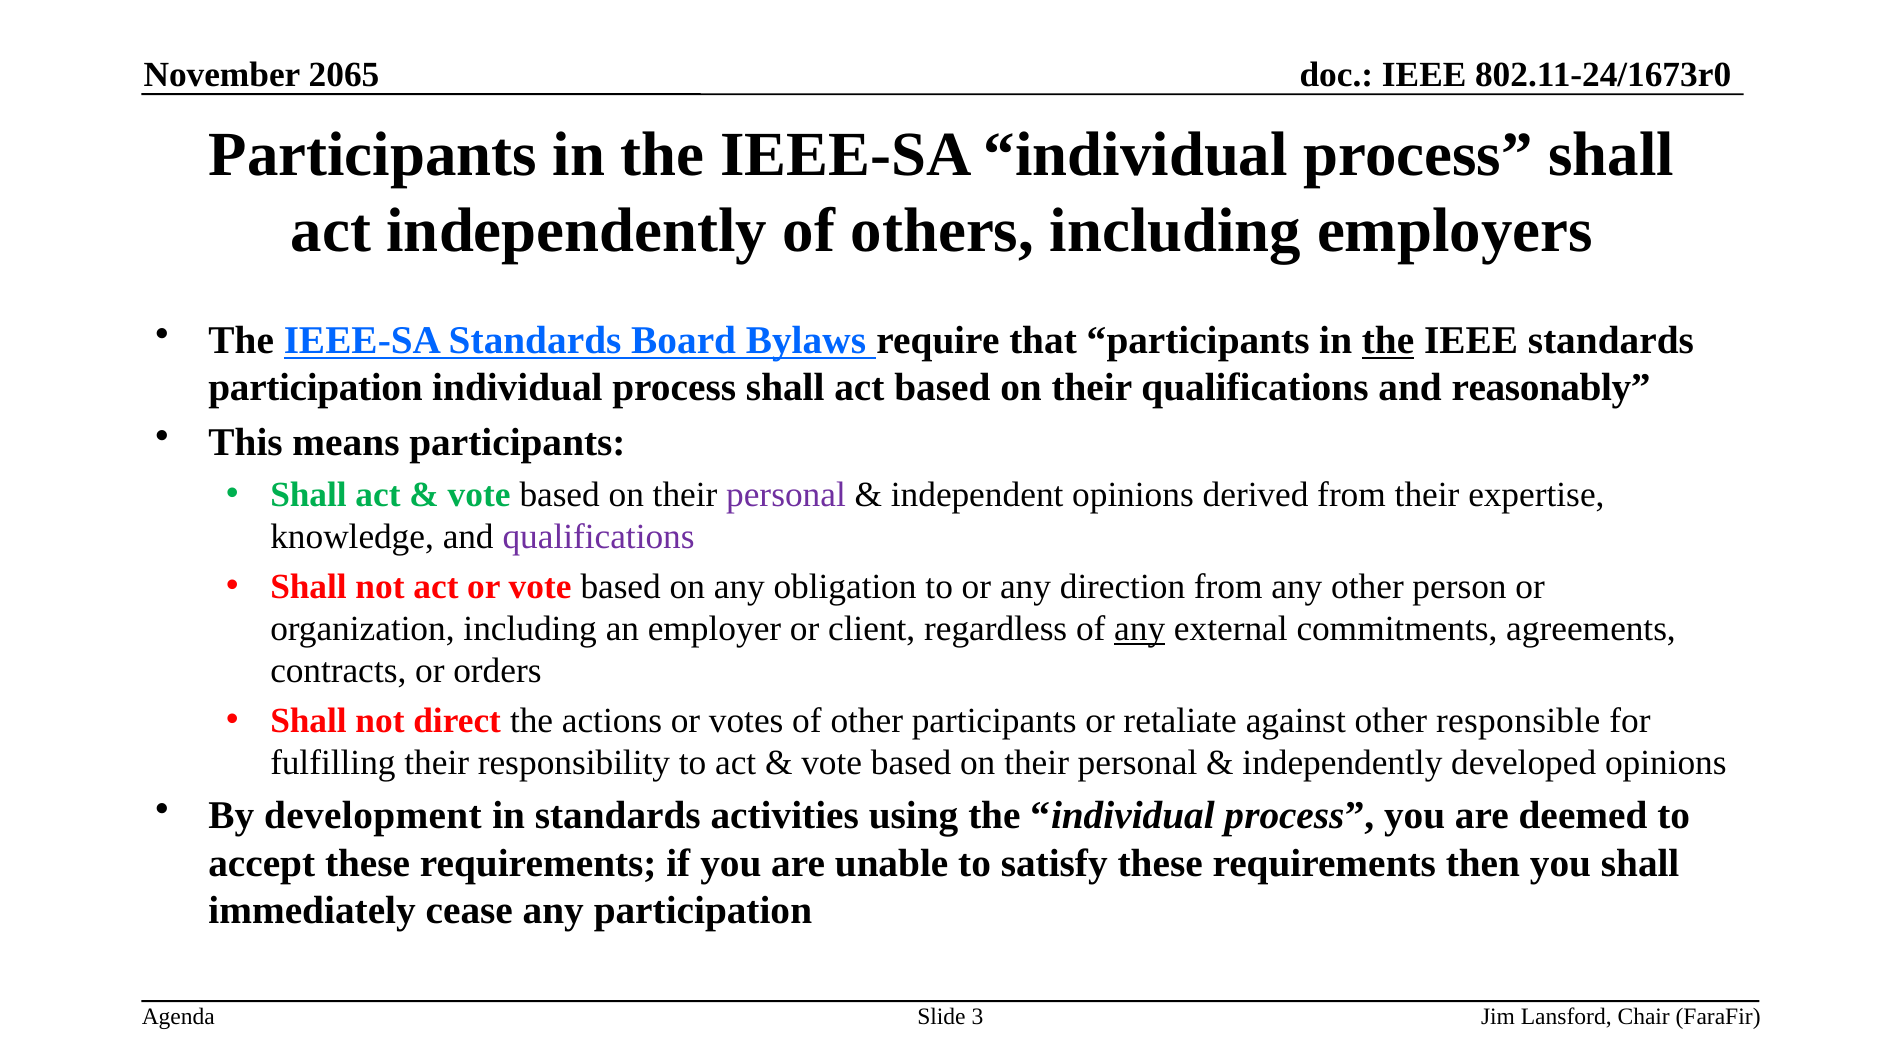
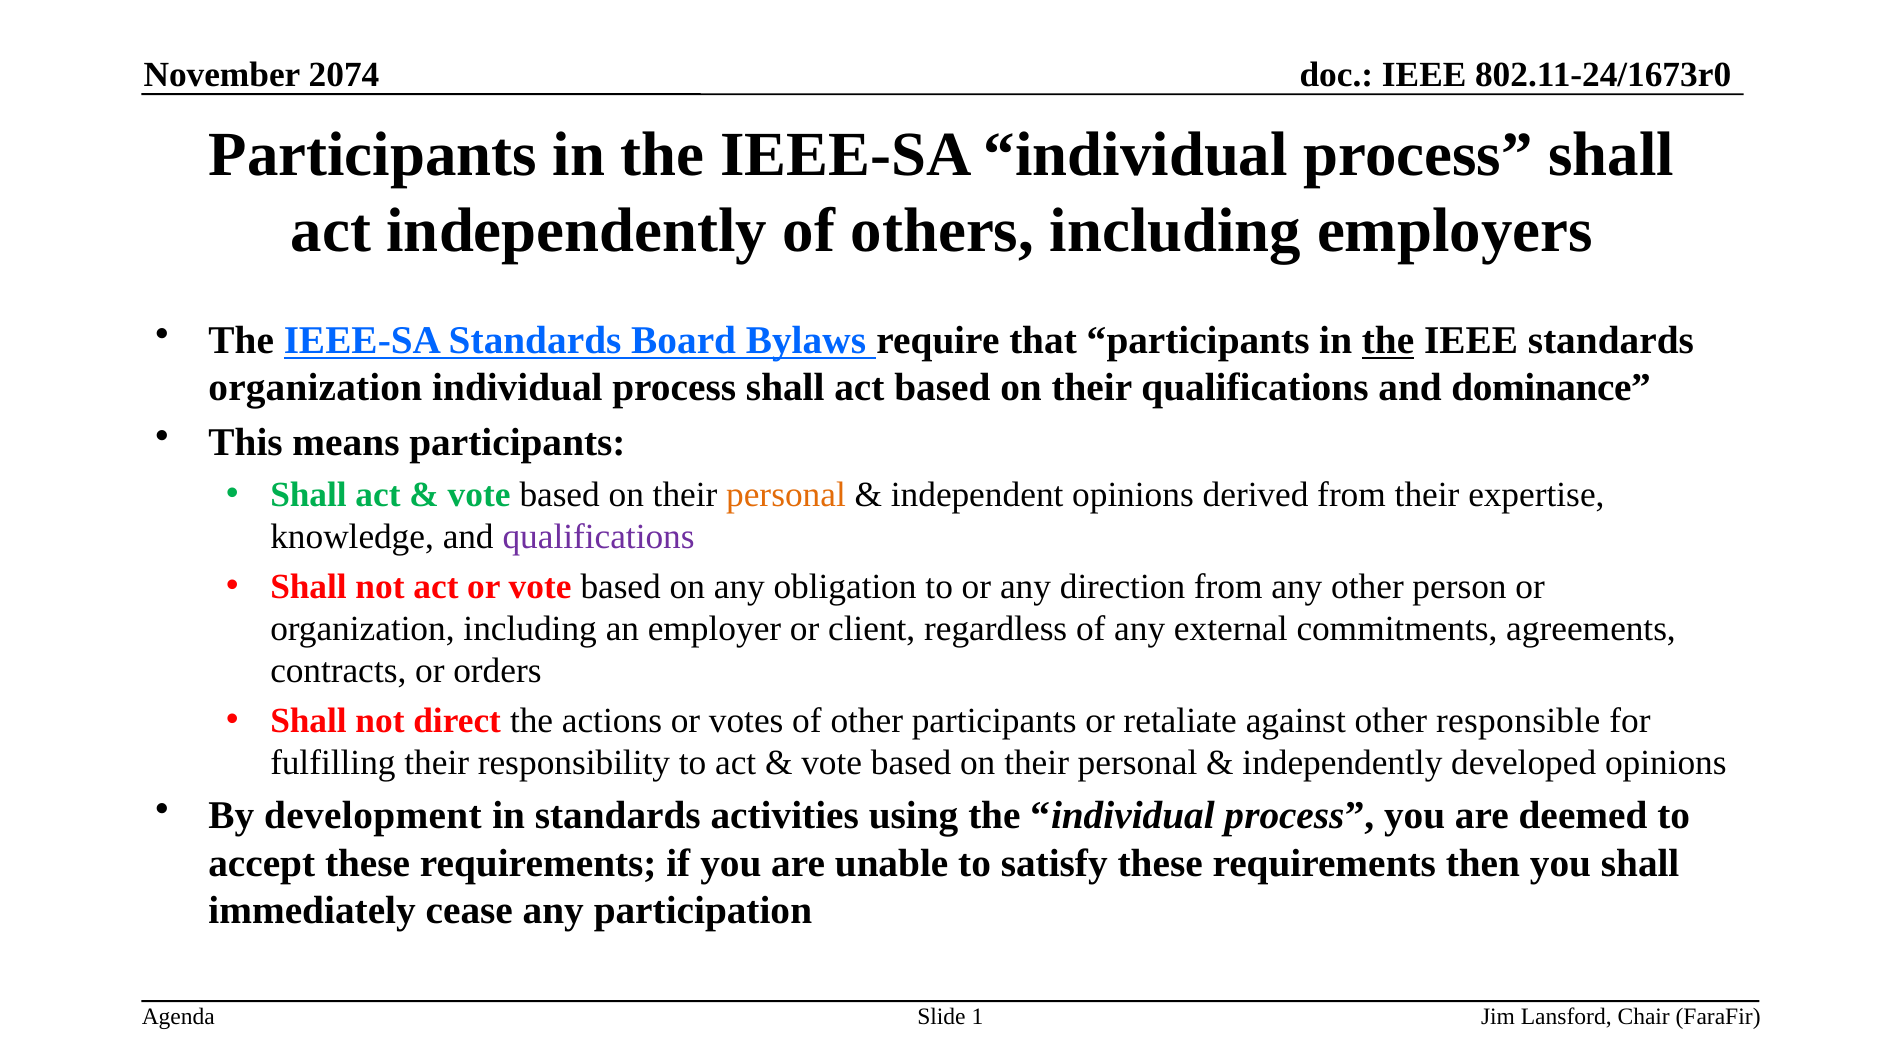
2065: 2065 -> 2074 (344, 75)
participation: participation -> organization (315, 388)
reasonably: reasonably -> dominance (1551, 388)
personal colour: purple -> orange (786, 495)
any underline: present -> none (1140, 629)
3: 3 -> 1 (977, 1017)
